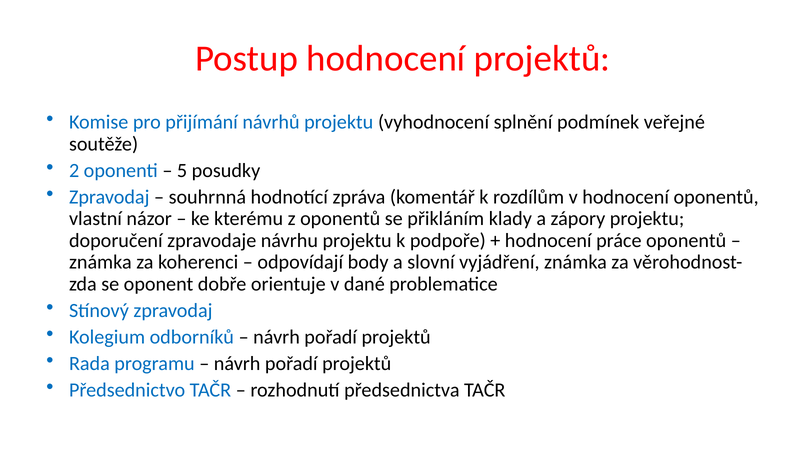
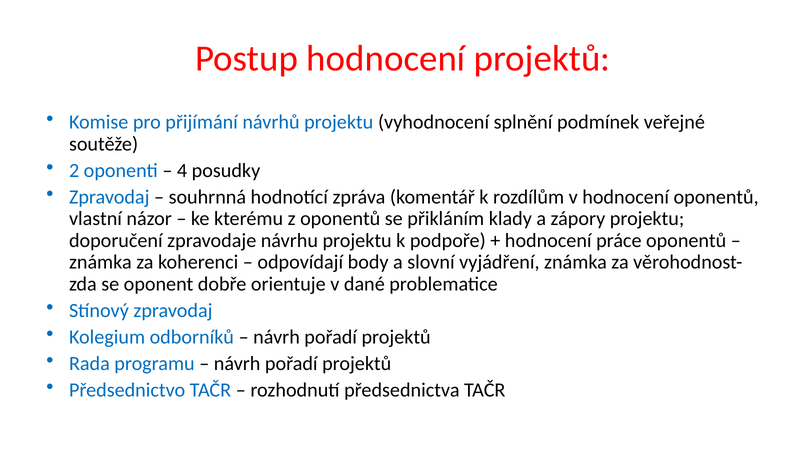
5: 5 -> 4 (182, 171)
